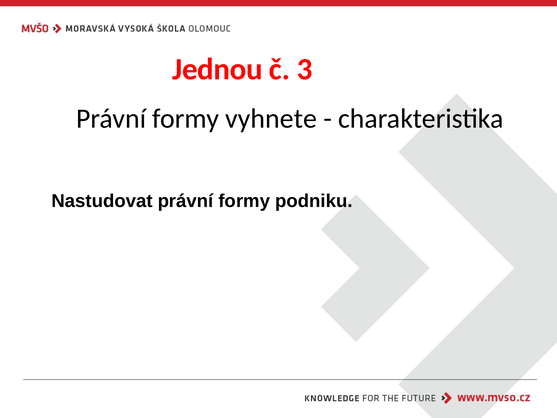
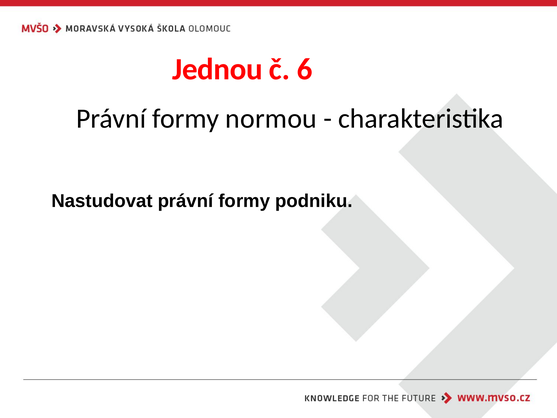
3: 3 -> 6 (305, 69)
vyhnete: vyhnete -> normou (271, 119)
